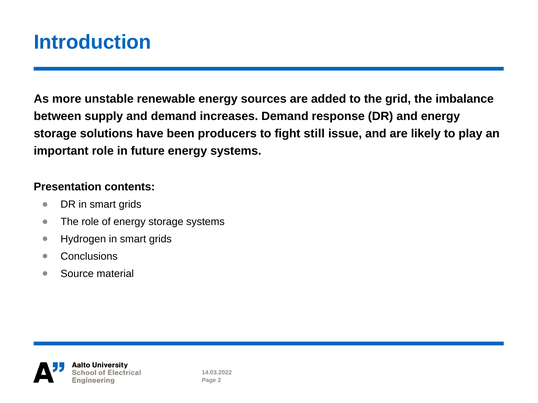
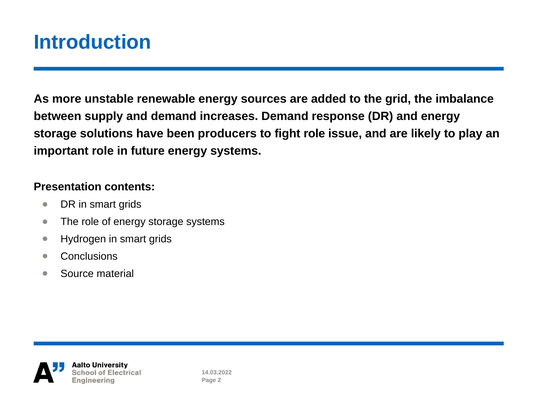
fight still: still -> role (314, 134)
